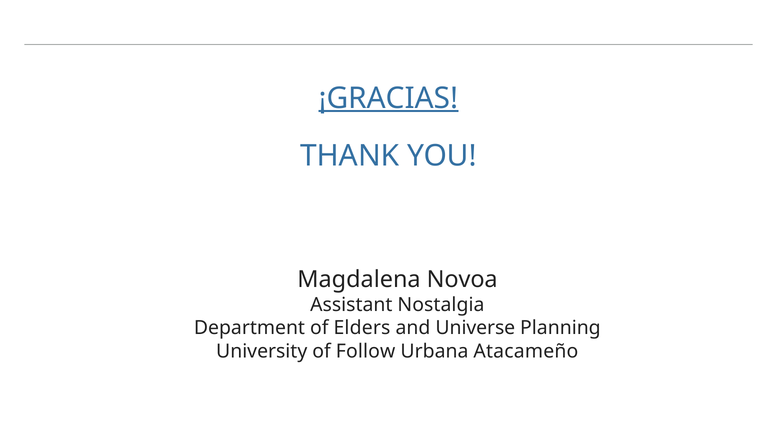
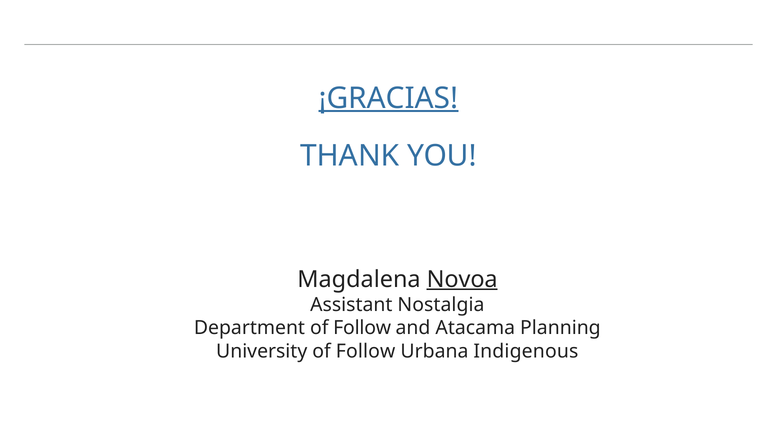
Novoa underline: none -> present (462, 279)
Department of Elders: Elders -> Follow (362, 328)
Universe: Universe -> Atacama (475, 328)
Atacameño: Atacameño -> Indigenous (526, 351)
